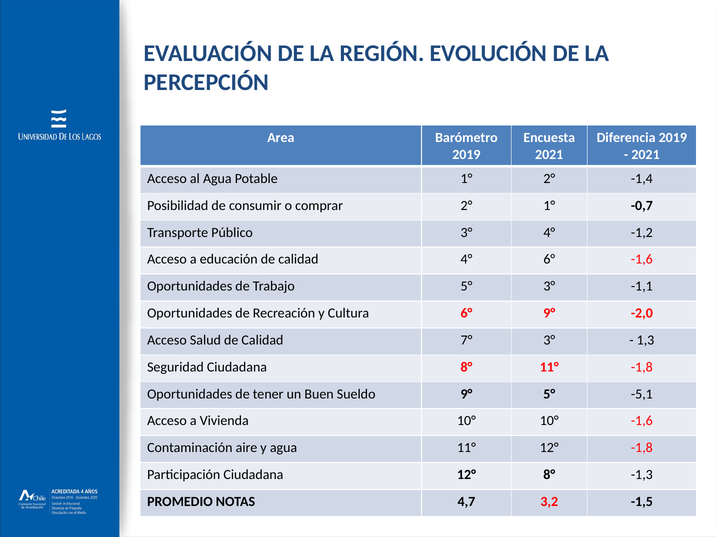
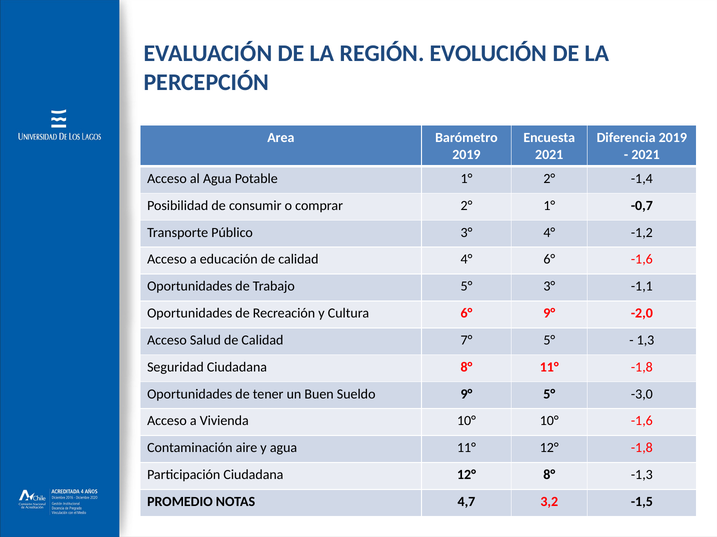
7° 3°: 3° -> 5° (549, 341)
-5,1: -5,1 -> -3,0 (642, 395)
